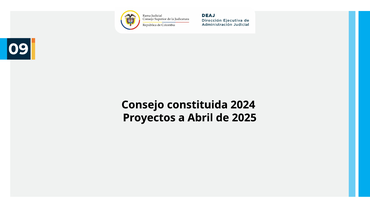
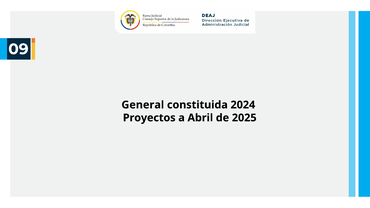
Consejo: Consejo -> General (143, 105)
